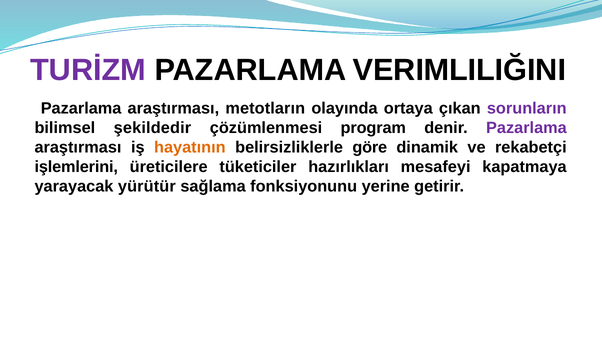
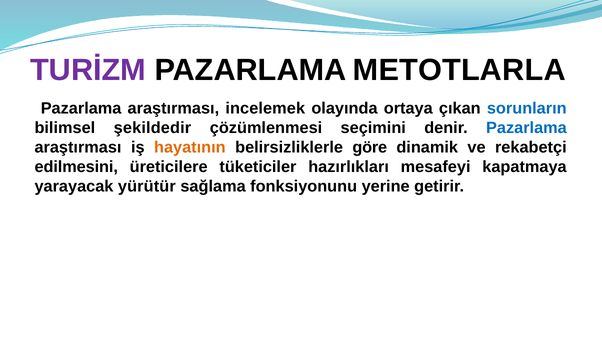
VERIMLILIĞINI: VERIMLILIĞINI -> METOTLARLA (459, 71)
metotların: metotların -> incelemek (265, 109)
sorunların colour: purple -> blue (527, 109)
program: program -> seçimini (373, 128)
Pazarlama colour: purple -> blue (526, 128)
işlemlerini: işlemlerini -> edilmesini (76, 167)
